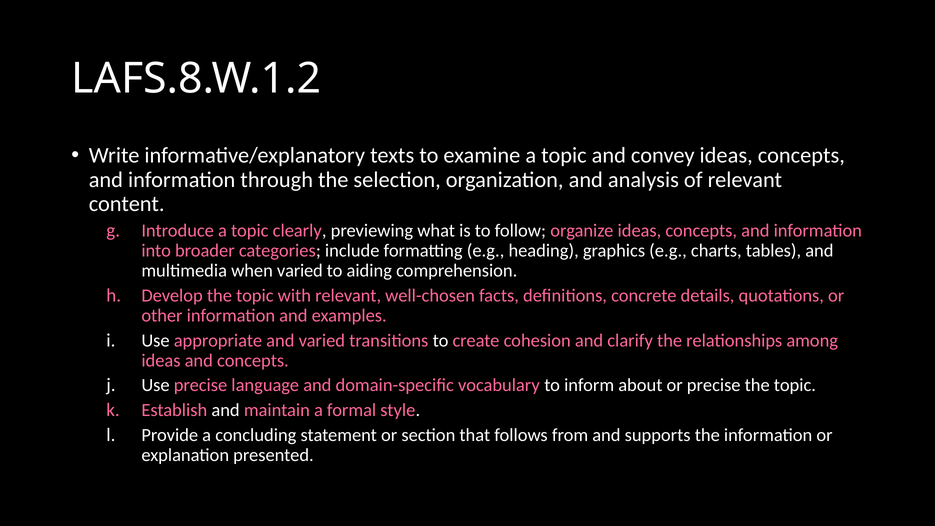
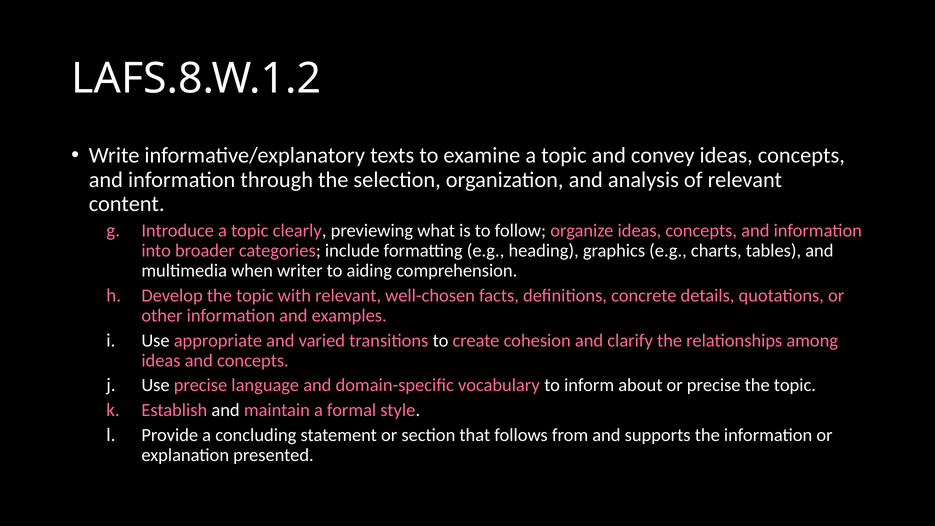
when varied: varied -> writer (300, 271)
